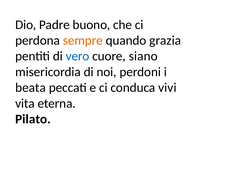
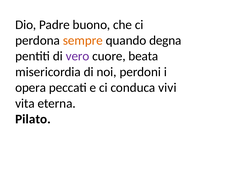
grazia: grazia -> degna (165, 40)
vero colour: blue -> purple (78, 56)
siano: siano -> beata (143, 56)
beata: beata -> opera (31, 88)
